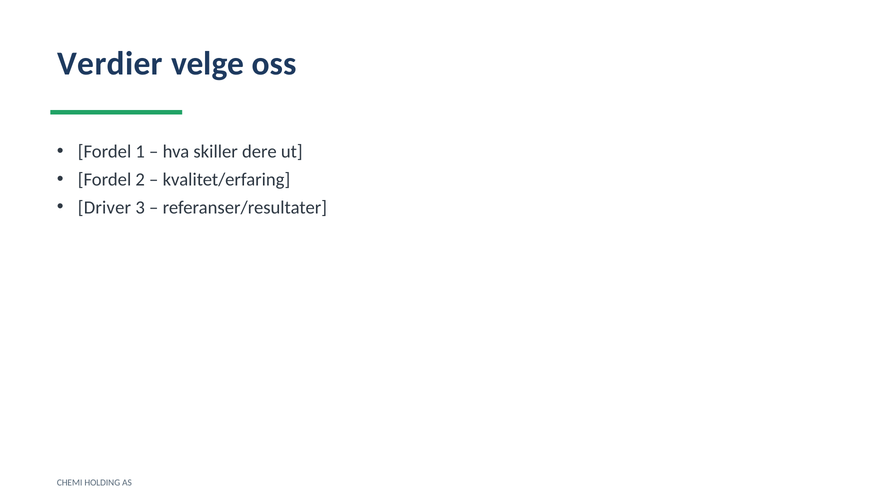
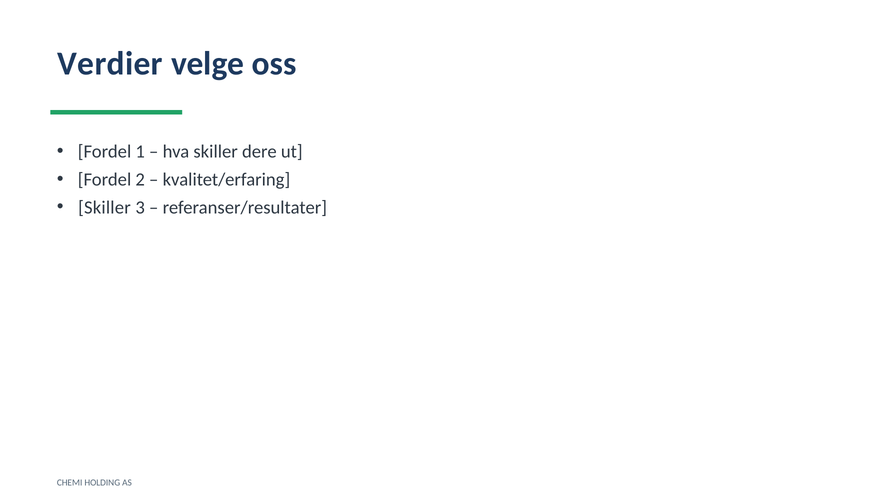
Driver: Driver -> Skiller (104, 207)
